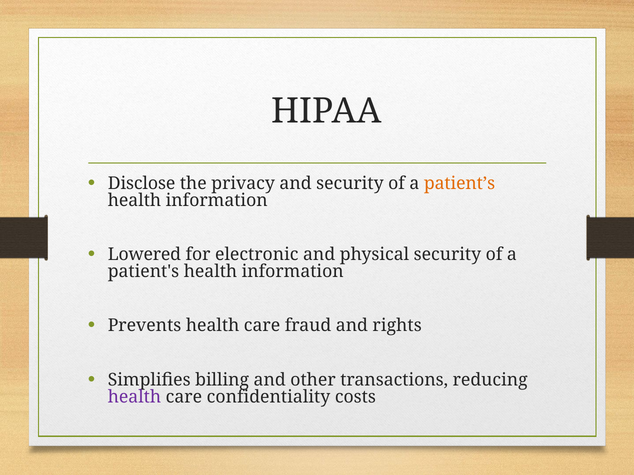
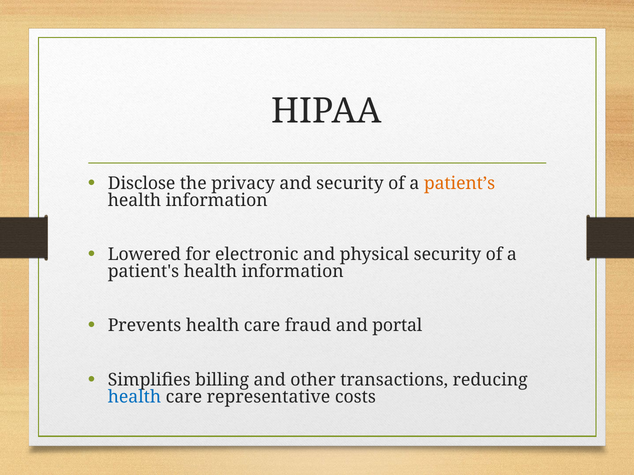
rights: rights -> portal (397, 326)
health colour: purple -> blue (134, 397)
confidentiality: confidentiality -> representative (268, 397)
